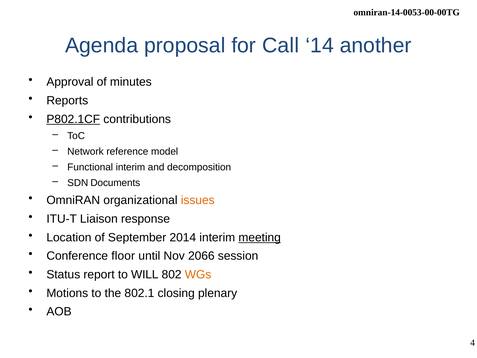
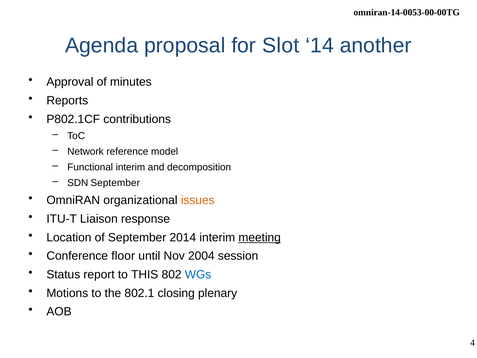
Call: Call -> Slot (281, 46)
P802.1CF underline: present -> none (73, 119)
SDN Documents: Documents -> September (115, 183)
2066: 2066 -> 2004 (201, 256)
WILL: WILL -> THIS (145, 274)
WGs colour: orange -> blue (198, 274)
